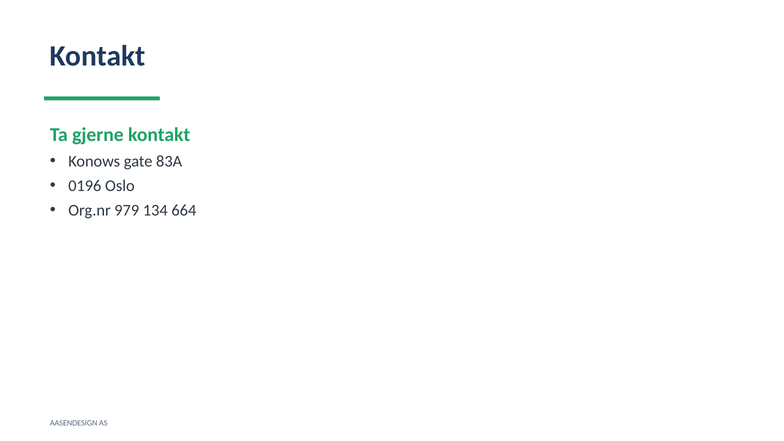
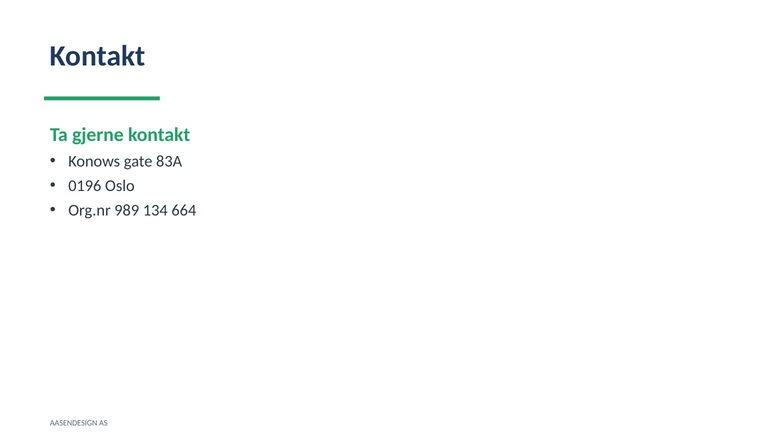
979: 979 -> 989 (127, 210)
